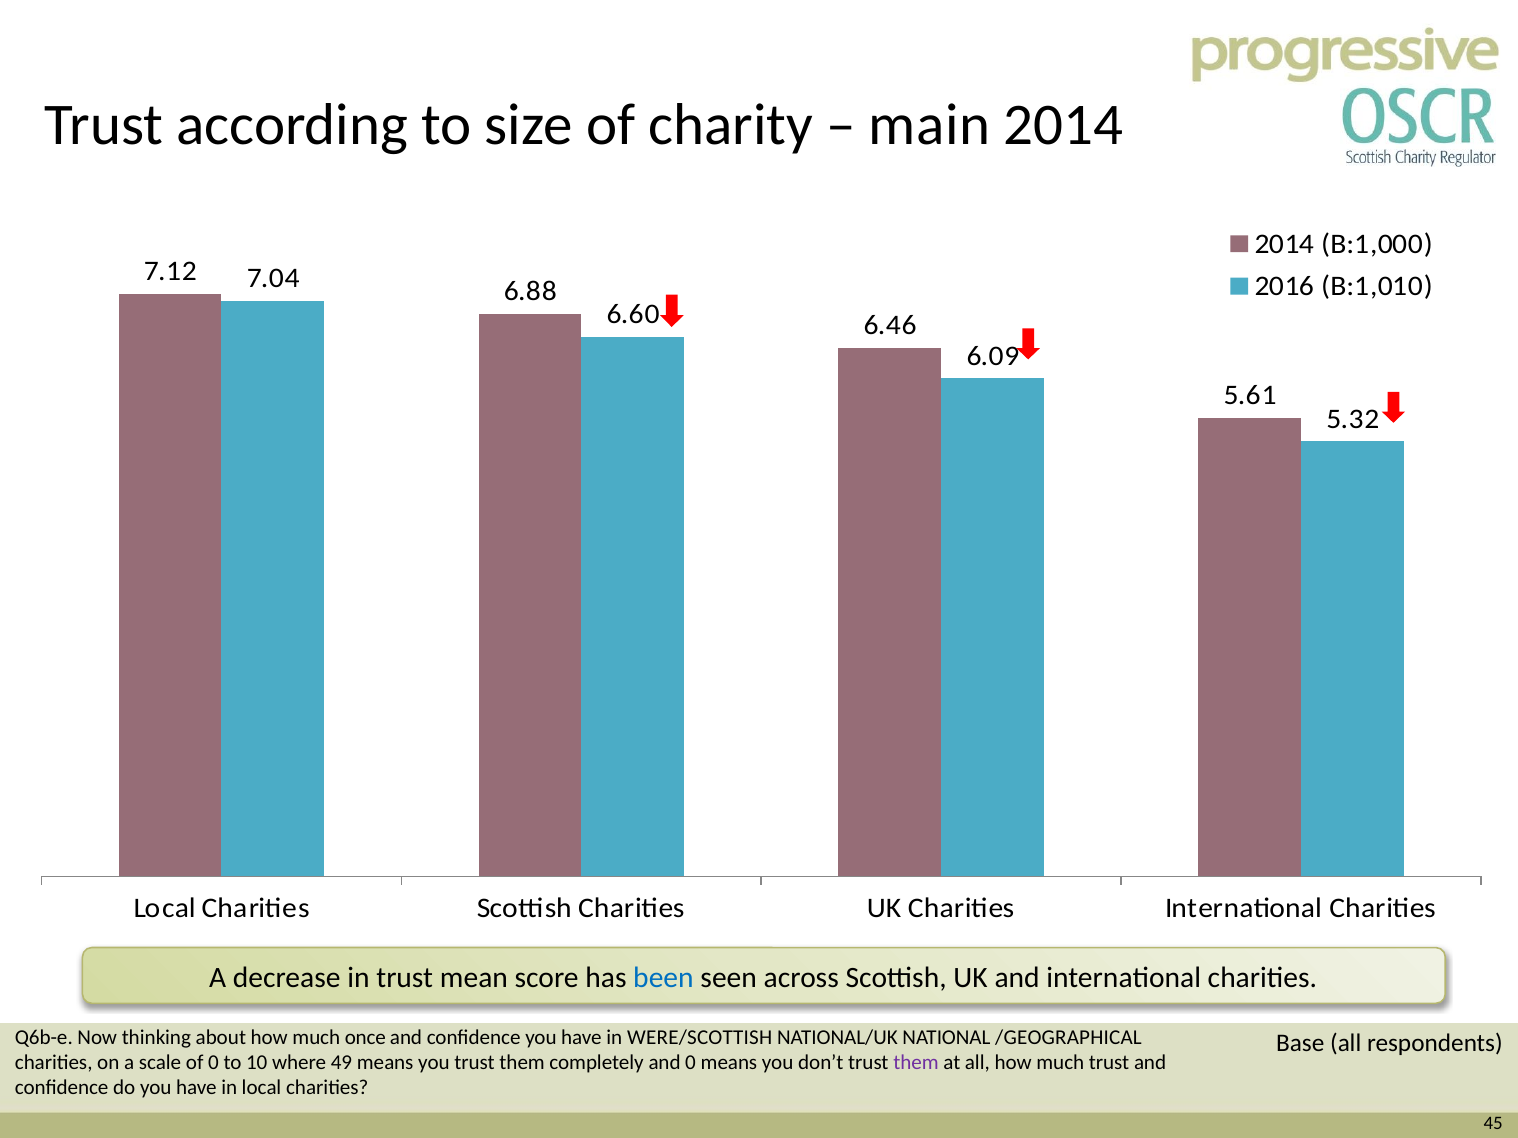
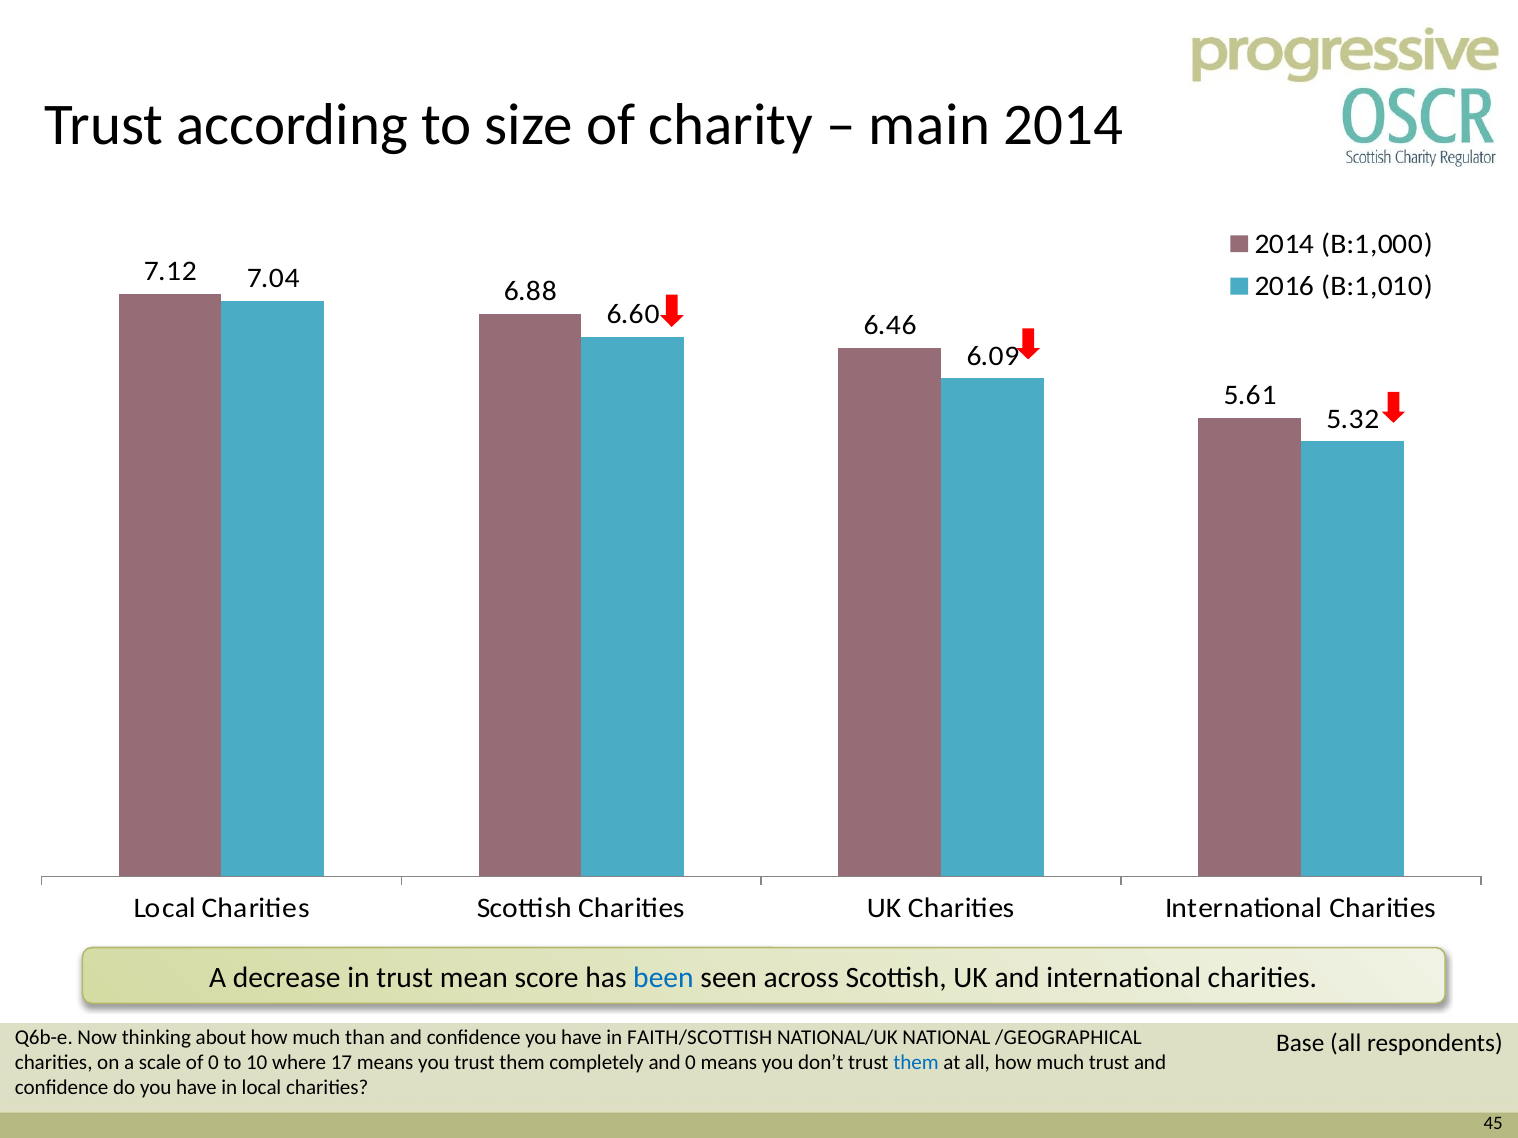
once: once -> than (365, 1038)
WERE/SCOTTISH: WERE/SCOTTISH -> FAITH/SCOTTISH (700, 1038)
49: 49 -> 17 (341, 1063)
them colour: purple -> blue (916, 1063)
